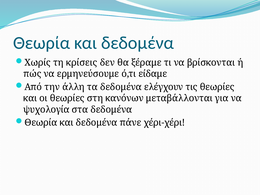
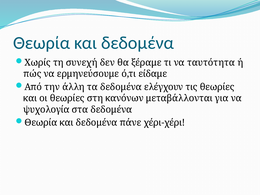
κρίσεις: κρίσεις -> συνεχή (82, 63)
βρίσκονται: βρίσκονται -> ταυτότητα (211, 63)
